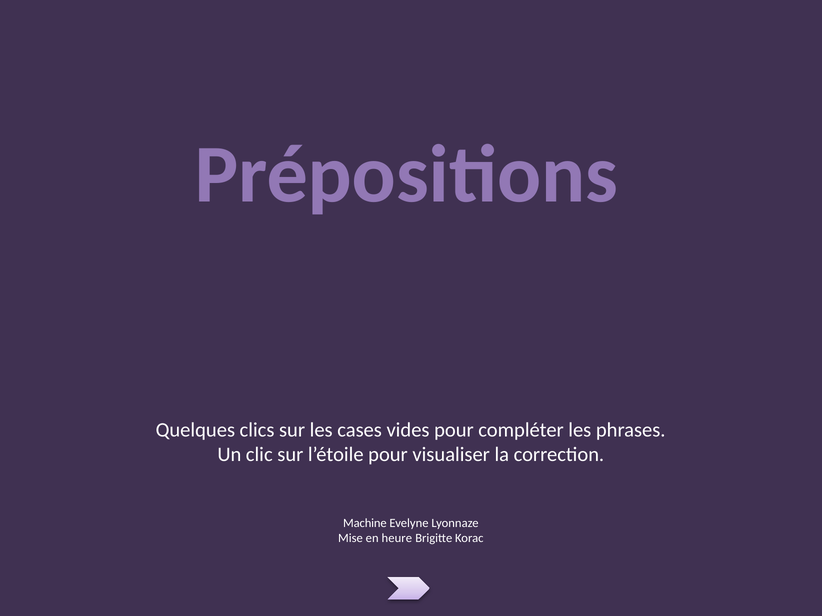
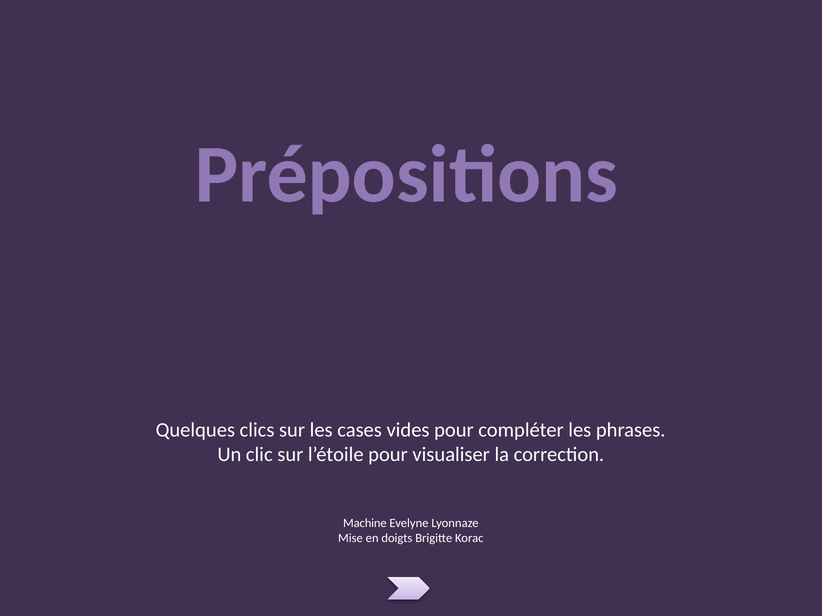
heure: heure -> doigts (397, 539)
